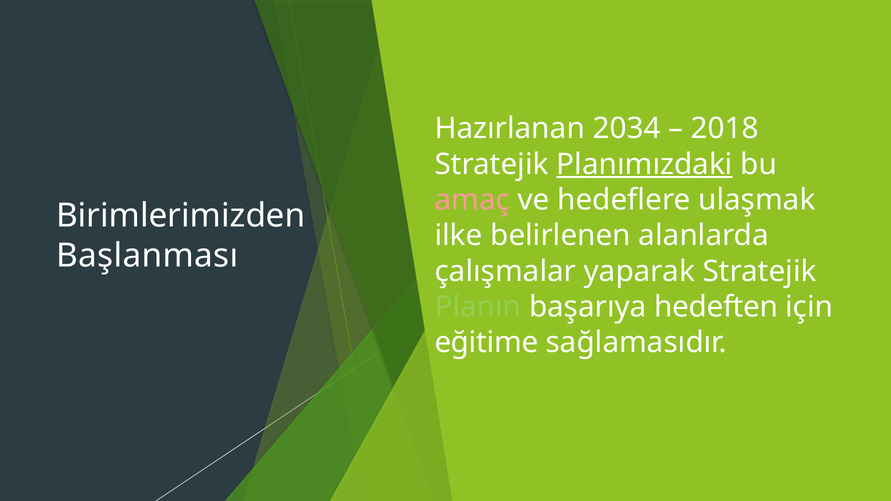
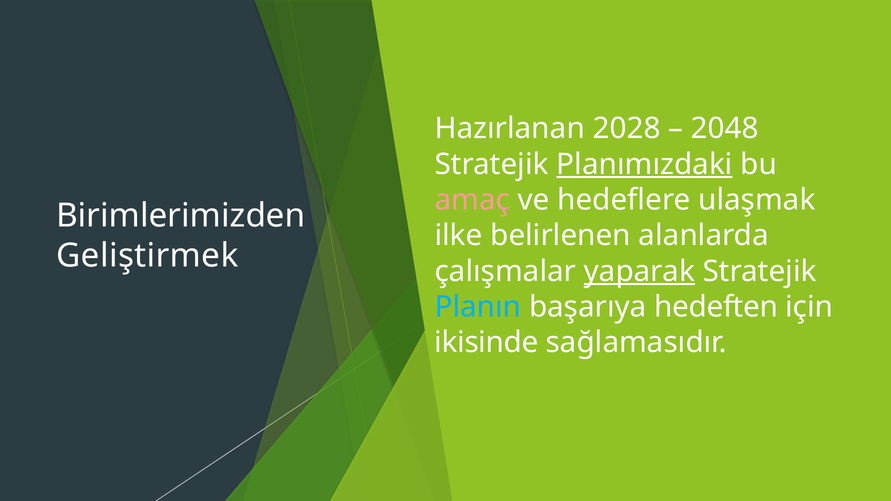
2034: 2034 -> 2028 (627, 129)
2018: 2018 -> 2048 (725, 129)
Başlanması: Başlanması -> Geliştirmek (147, 256)
yaparak underline: none -> present (639, 271)
Planın colour: light green -> light blue (478, 307)
eğitime: eğitime -> ikisinde (486, 343)
